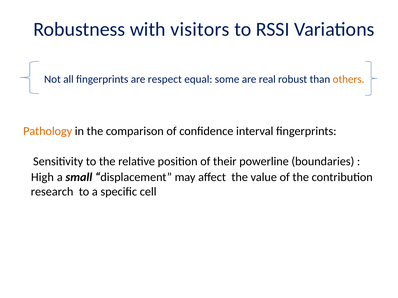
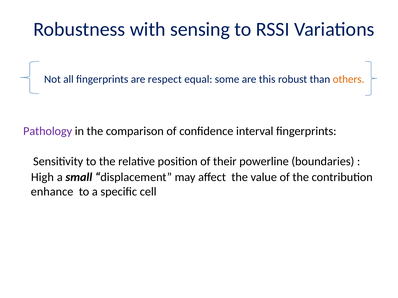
visitors: visitors -> sensing (200, 29)
real: real -> this (267, 79)
Pathology colour: orange -> purple (48, 131)
research: research -> enhance (52, 192)
